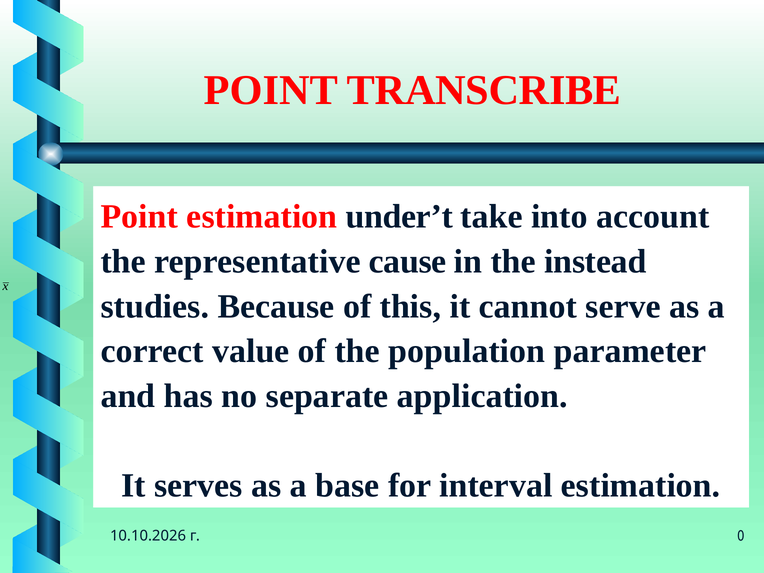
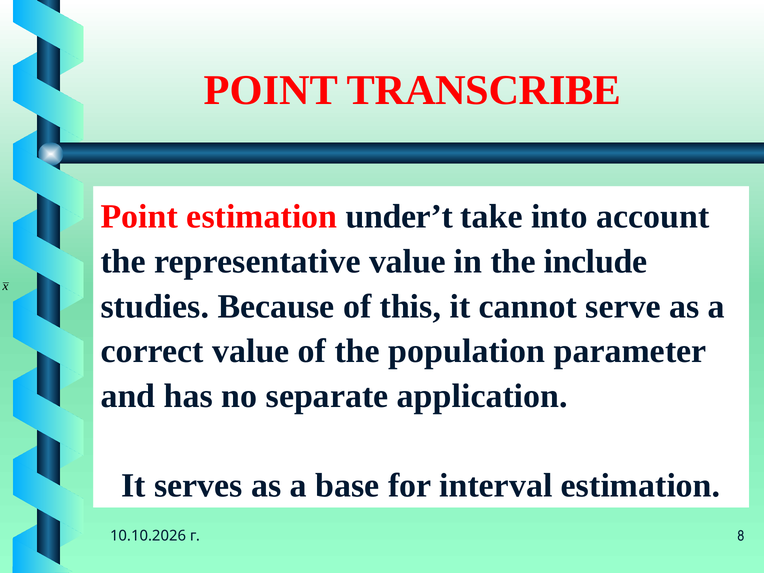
representative cause: cause -> value (408, 262)
instead: instead -> include (595, 262)
0: 0 -> 8 (741, 536)
